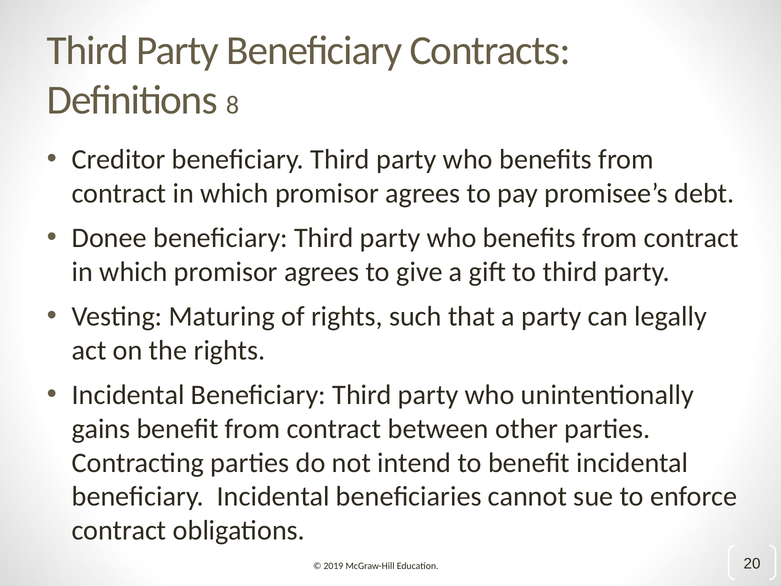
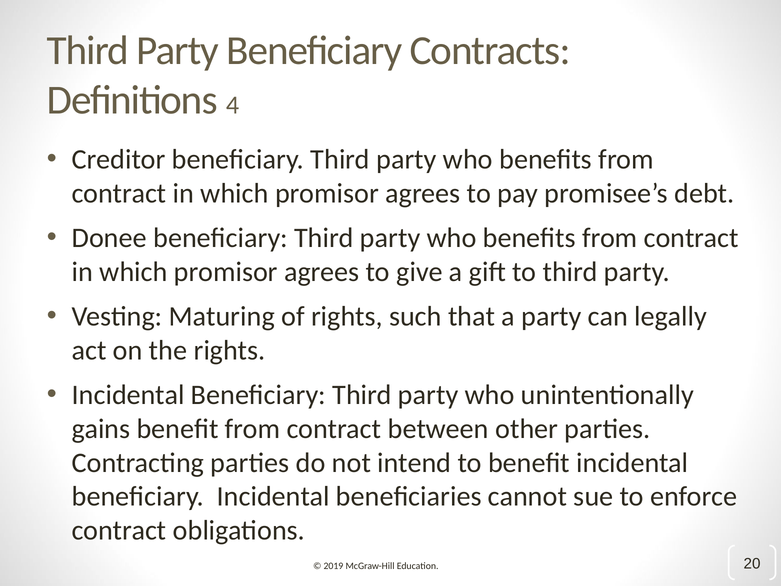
8: 8 -> 4 (233, 105)
